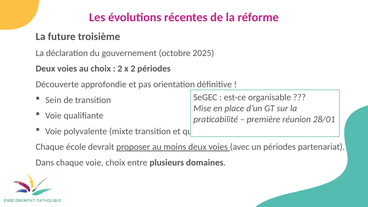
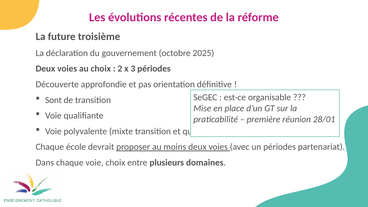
x 2: 2 -> 3 (133, 69)
Sein: Sein -> Sont (53, 100)
